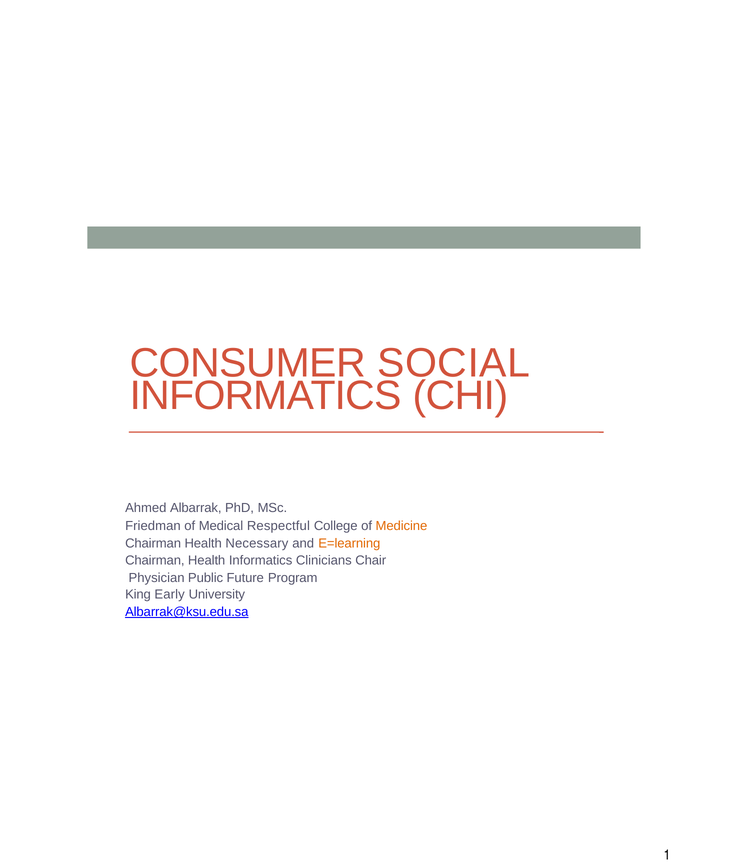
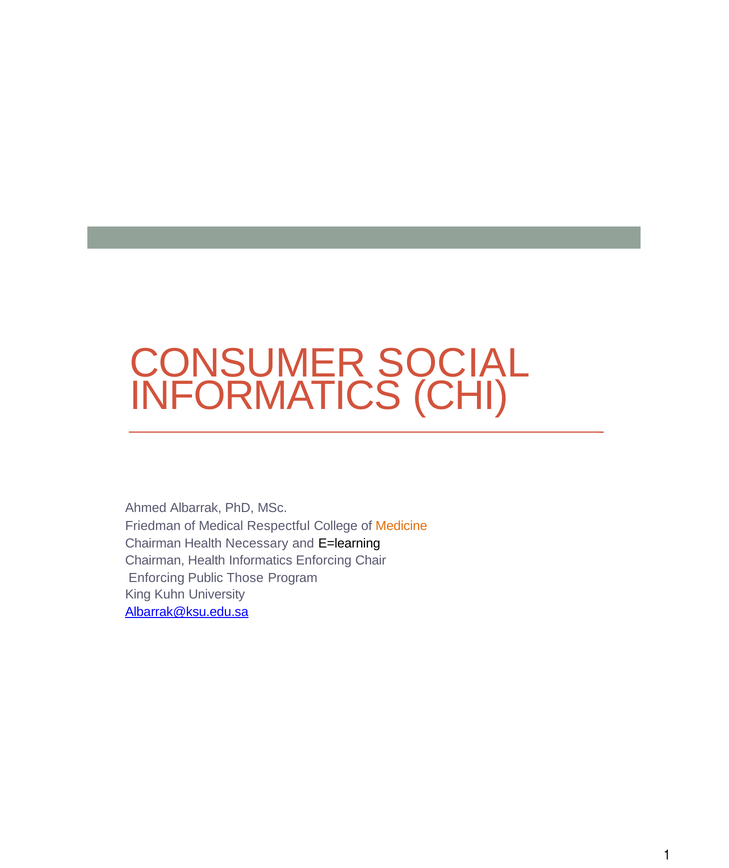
E=learning colour: orange -> black (349, 544)
Informatics Clinicians: Clinicians -> Enforcing (324, 561)
Physician: Physician -> Enforcing (157, 578)
Future: Future -> Those (245, 578)
Early: Early -> Kuhn (170, 595)
